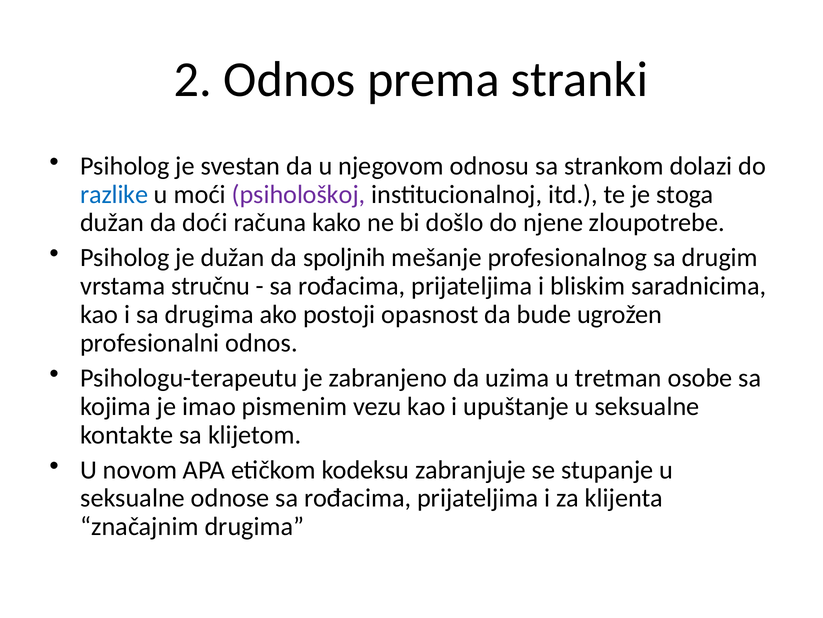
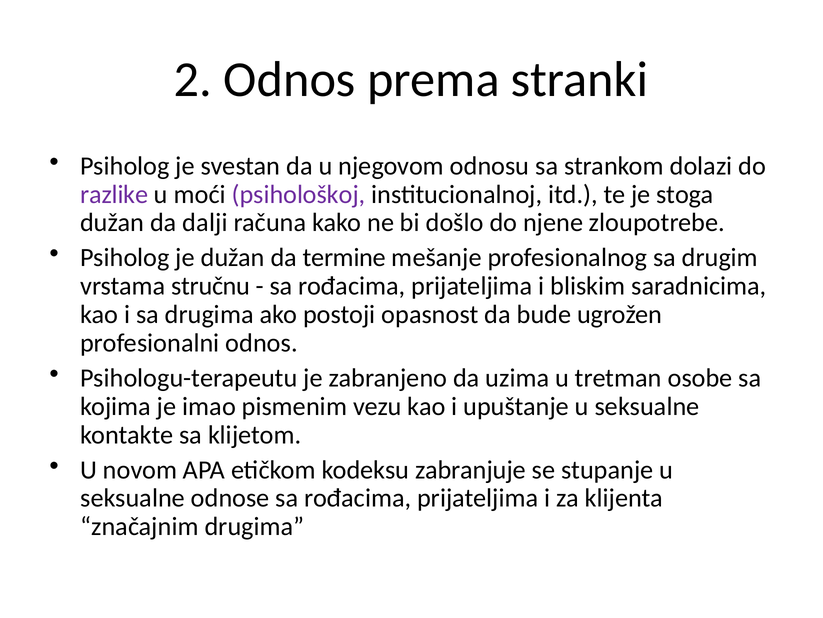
razlike colour: blue -> purple (114, 194)
doći: doći -> dalji (205, 223)
spoljnih: spoljnih -> termine (344, 257)
